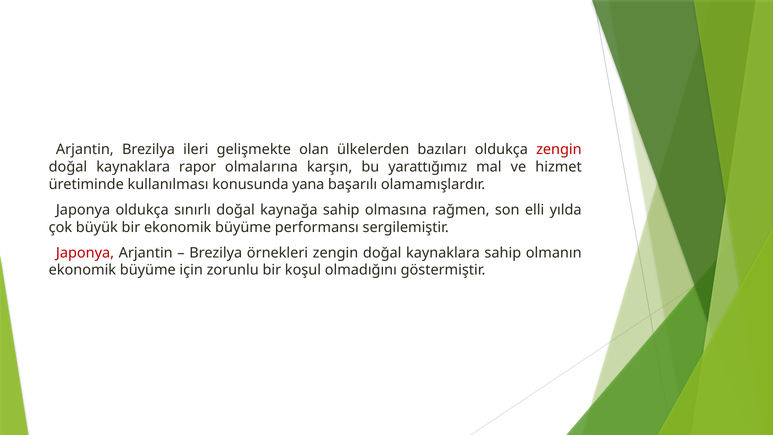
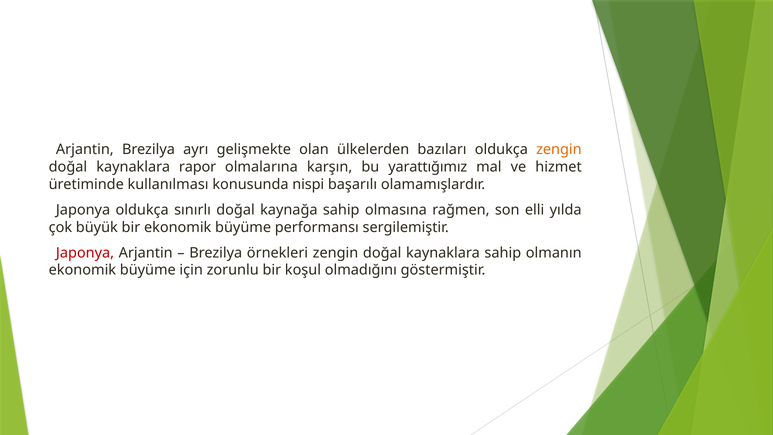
ileri: ileri -> ayrı (196, 150)
zengin colour: red -> orange (559, 150)
yana: yana -> nispi (308, 184)
